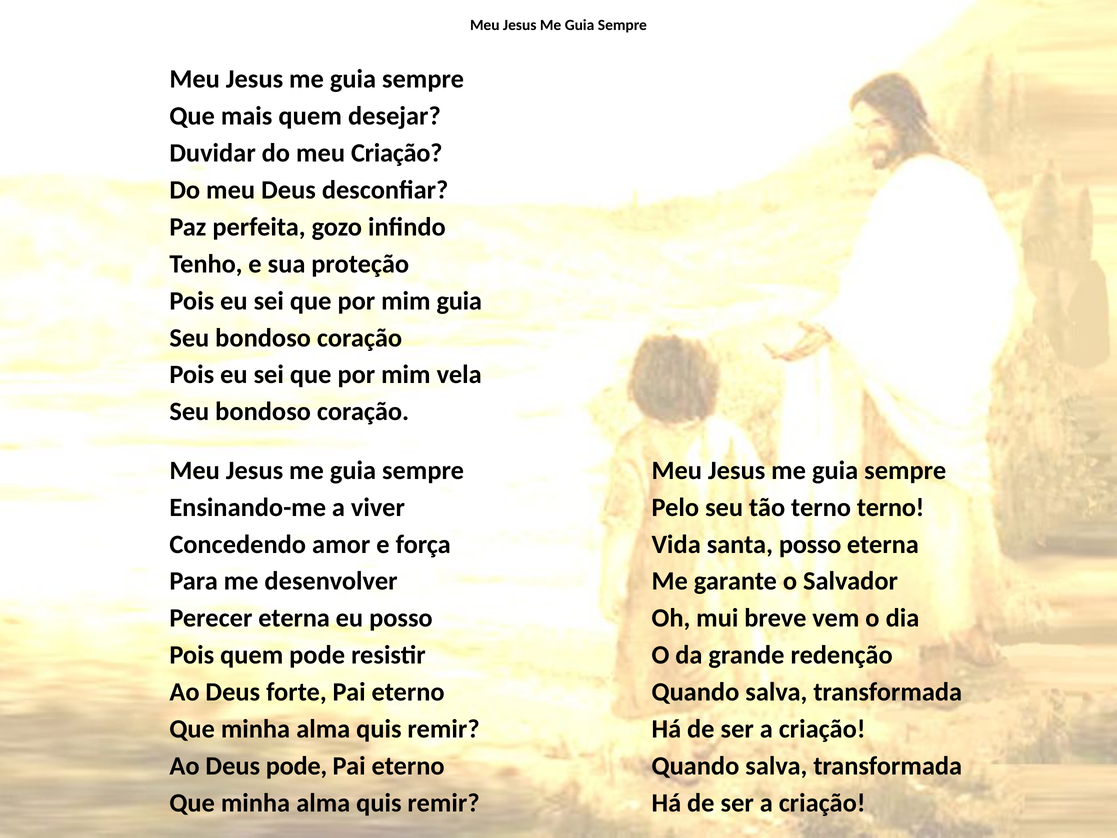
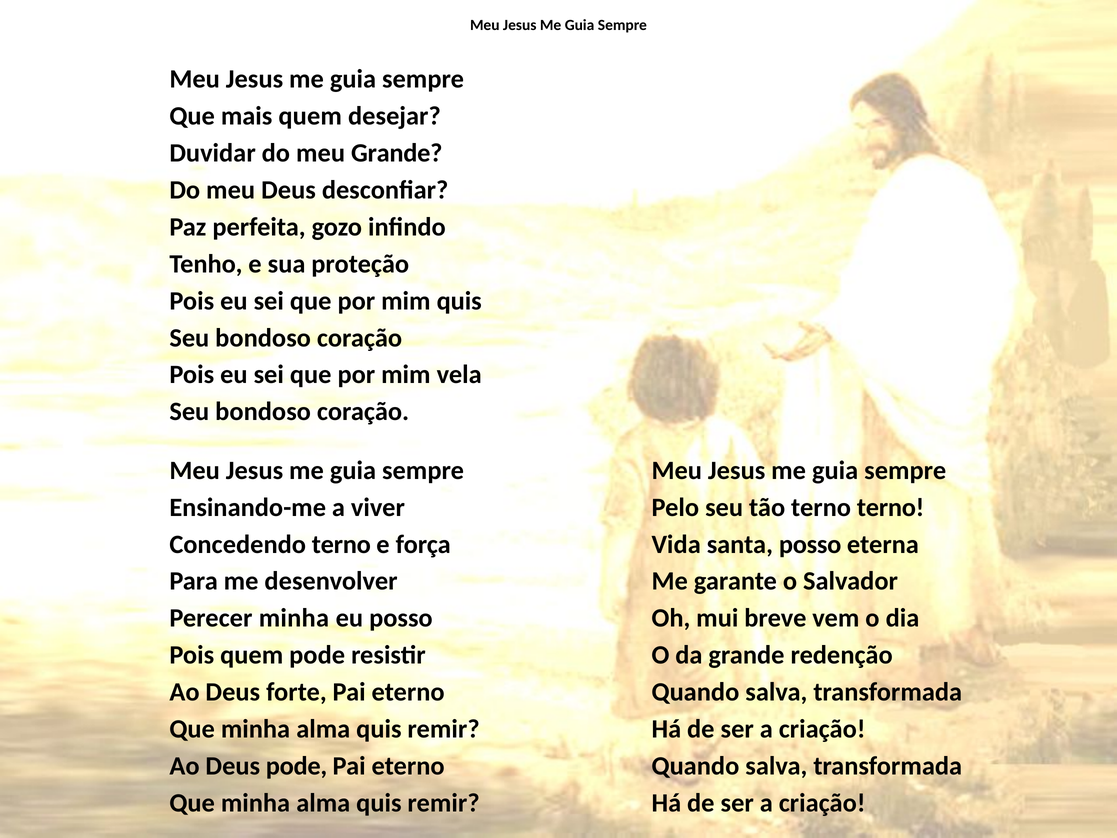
meu Criação: Criação -> Grande (397, 153)
mim guia: guia -> quis (459, 301)
Concedendo amor: amor -> terno (341, 544)
Perecer eterna: eterna -> minha (294, 618)
